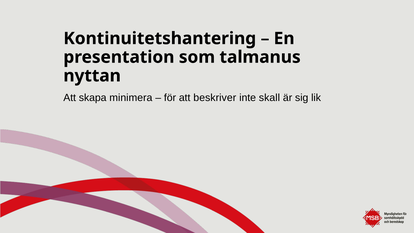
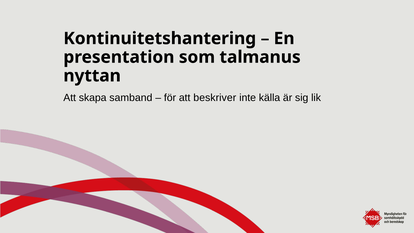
minimera: minimera -> samband (131, 98)
skall: skall -> källa (270, 98)
